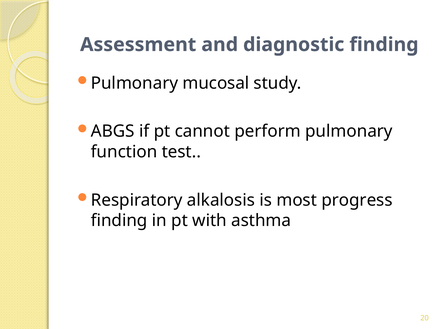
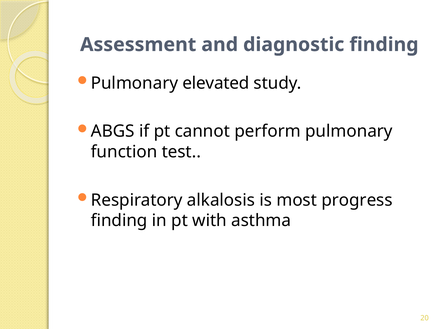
mucosal: mucosal -> elevated (216, 83)
